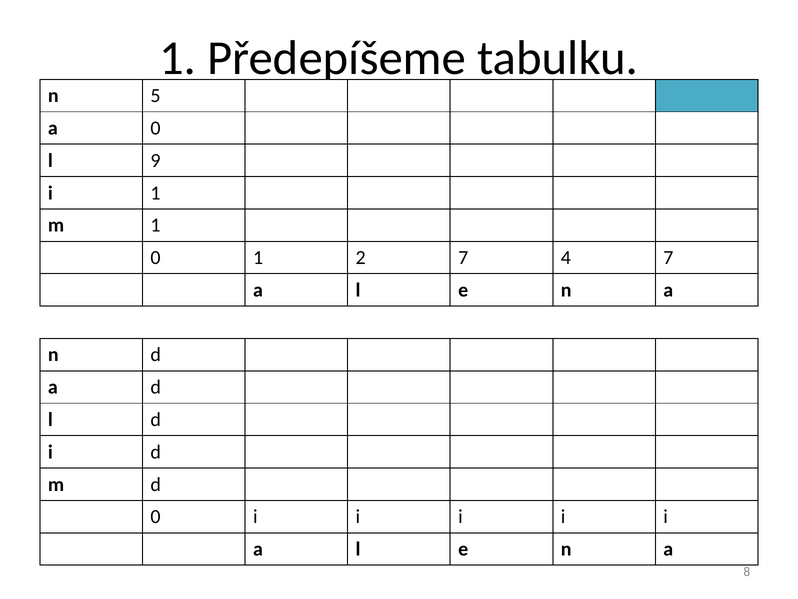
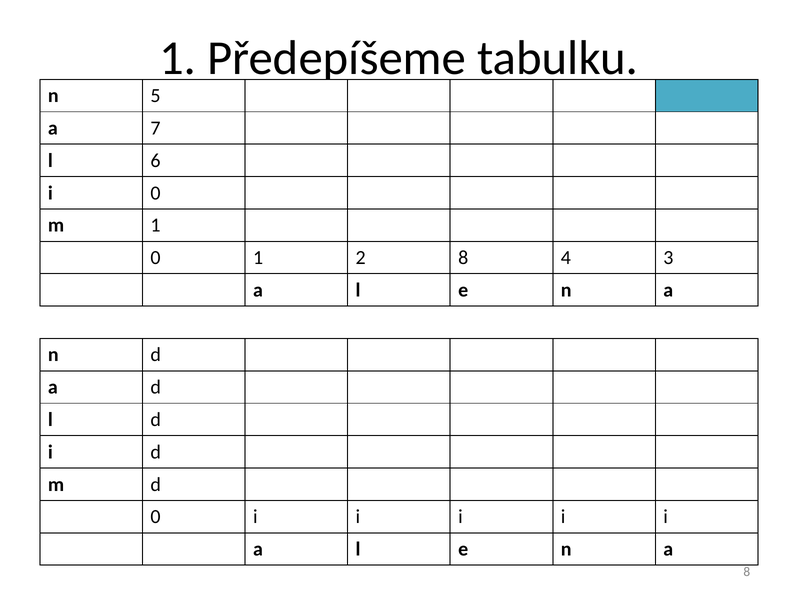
a 0: 0 -> 7 (156, 128)
9: 9 -> 6 (156, 160)
i 1: 1 -> 0 (156, 193)
2 7: 7 -> 8 (463, 258)
4 7: 7 -> 3 (668, 258)
